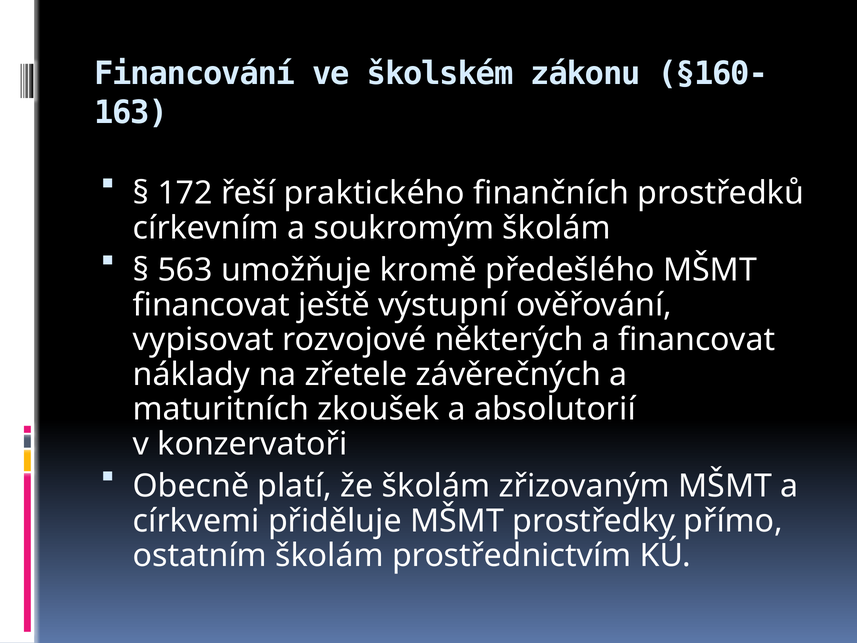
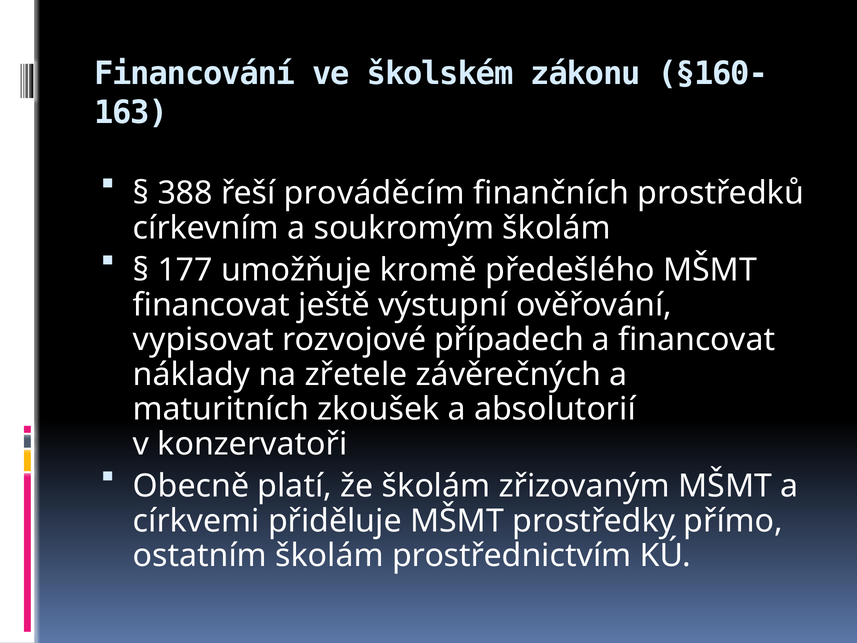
172: 172 -> 388 (185, 193)
praktického: praktického -> prováděcím (374, 193)
563: 563 -> 177 (185, 270)
některých: některých -> případech (509, 340)
